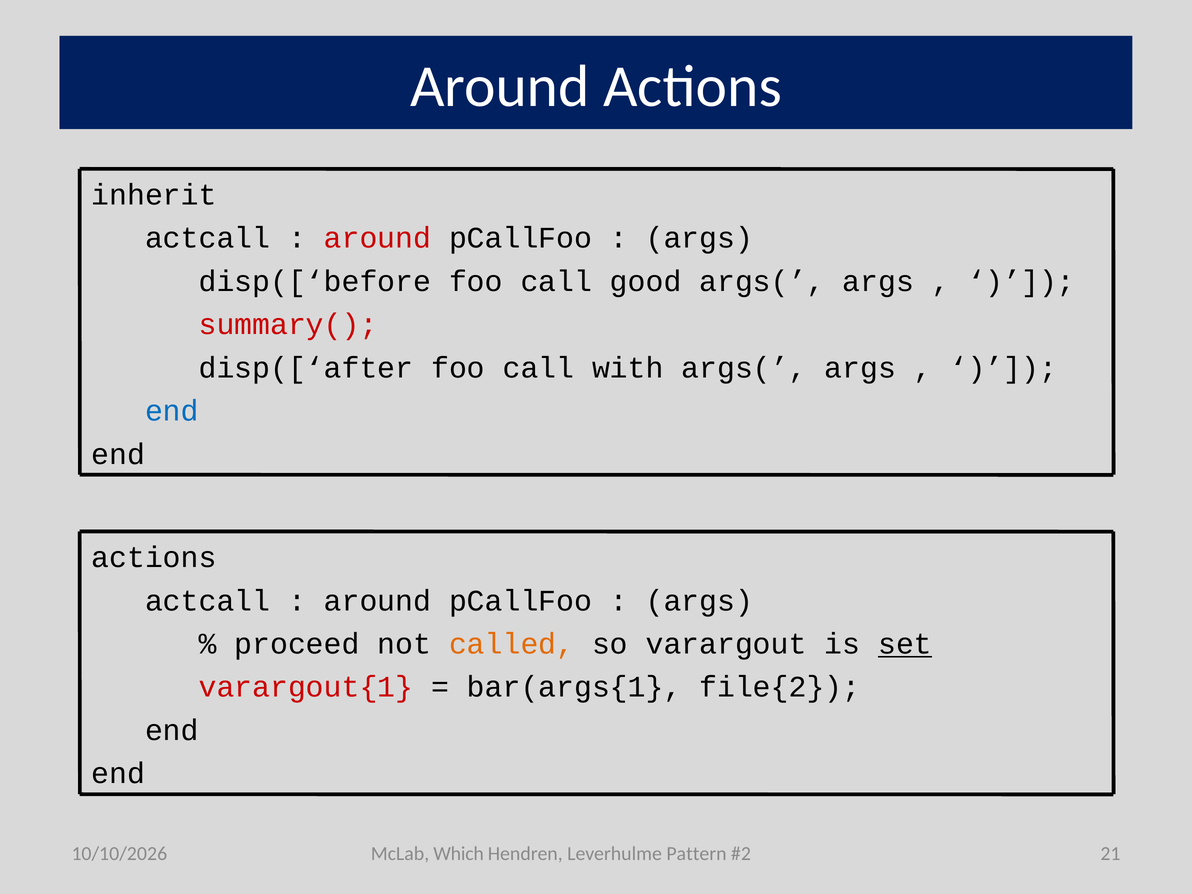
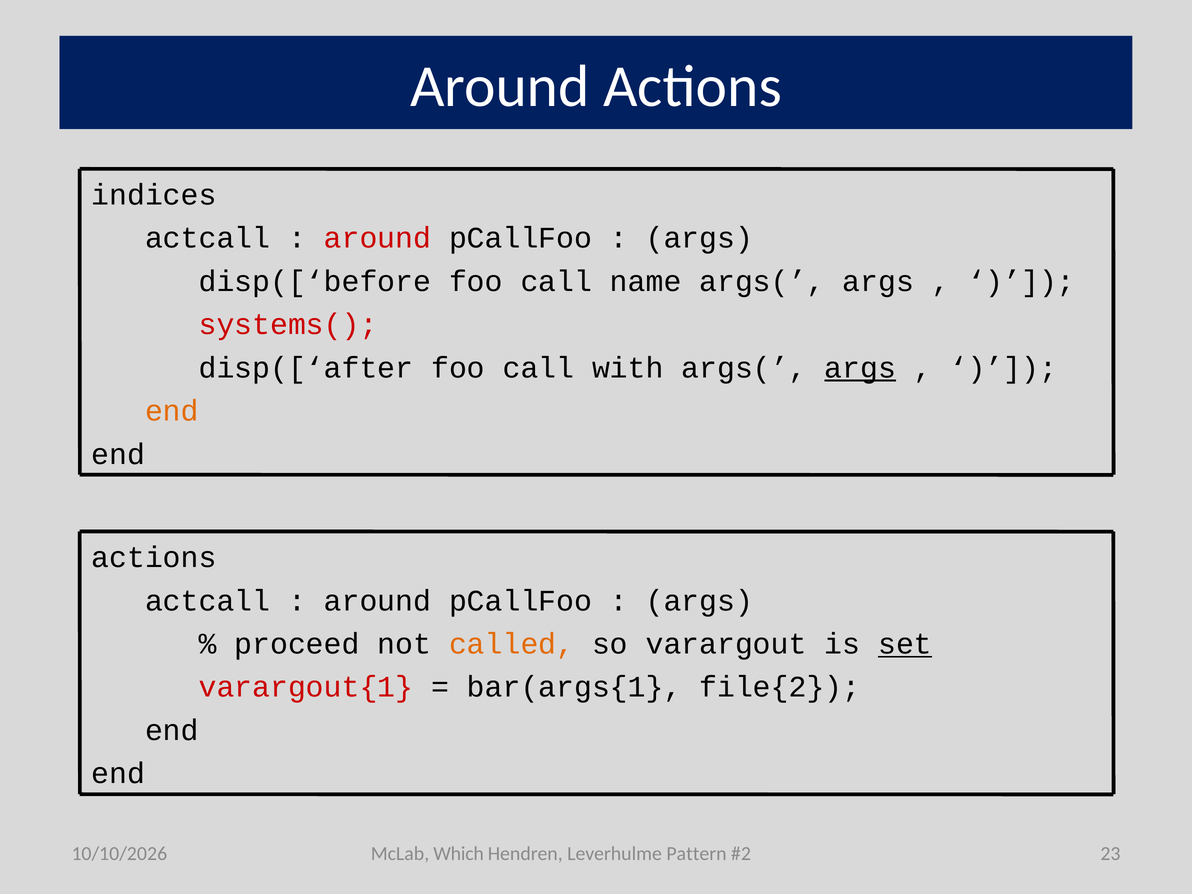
inherit: inherit -> indices (154, 195)
good: good -> name (646, 281)
summary(: summary( -> systems( (288, 325)
args underline: none -> present (860, 368)
end colour: blue -> orange (172, 411)
21: 21 -> 23 (1110, 854)
